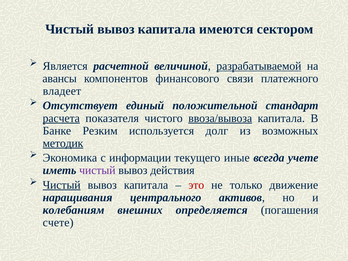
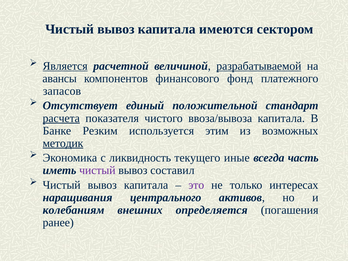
Является underline: none -> present (65, 66)
связи: связи -> фонд (240, 79)
владеет: владеет -> запасов (62, 91)
ввоза/вывоза underline: present -> none (220, 118)
долг: долг -> этим (217, 131)
информации: информации -> ликвидность (140, 158)
учете: учете -> часть (303, 158)
действия: действия -> составил (172, 170)
Чистый underline: present -> none (62, 185)
это colour: red -> purple (196, 185)
движение: движение -> интересах (294, 185)
счете: счете -> ранее (58, 223)
